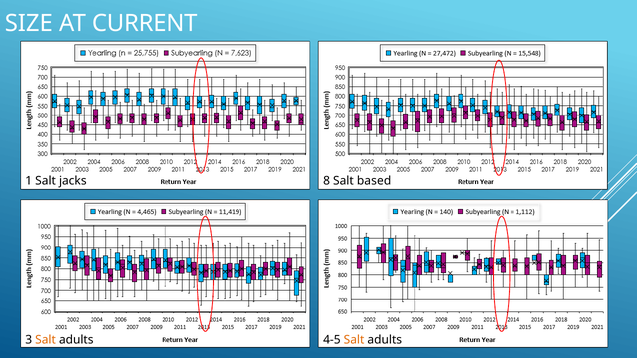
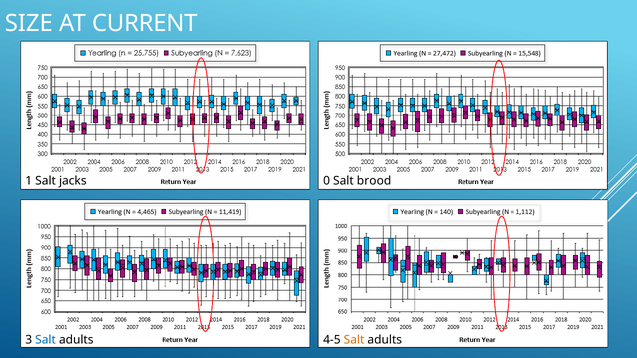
8: 8 -> 0 (327, 181)
based: based -> brood (374, 181)
Salt colour: orange -> blue (46, 340)
